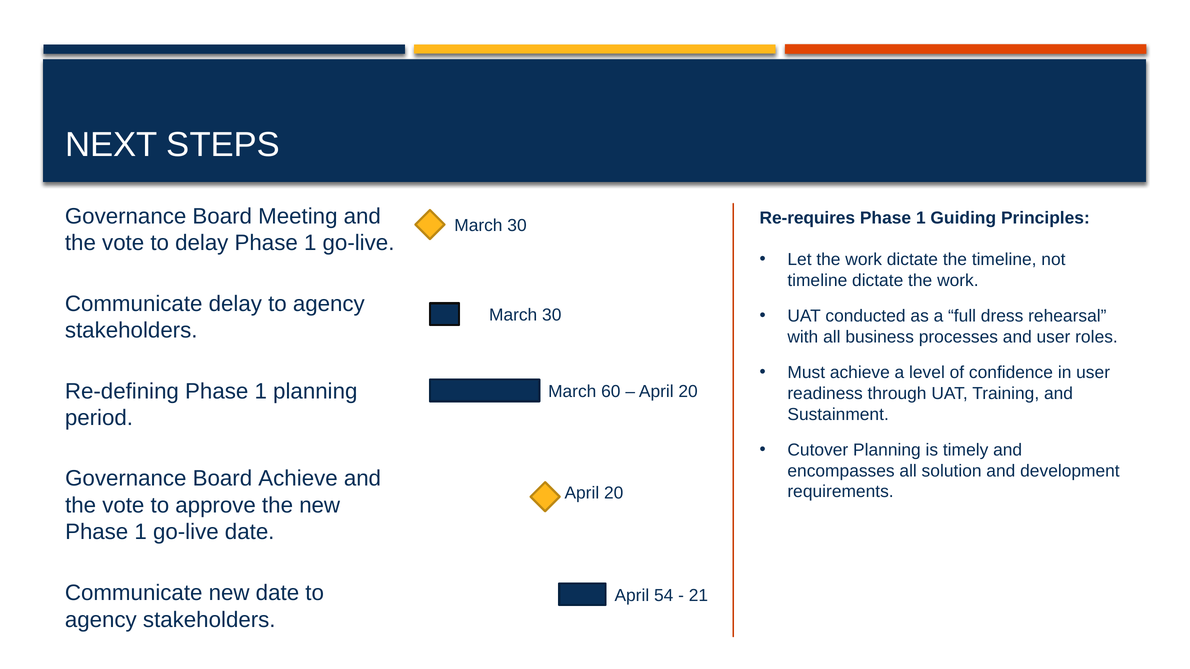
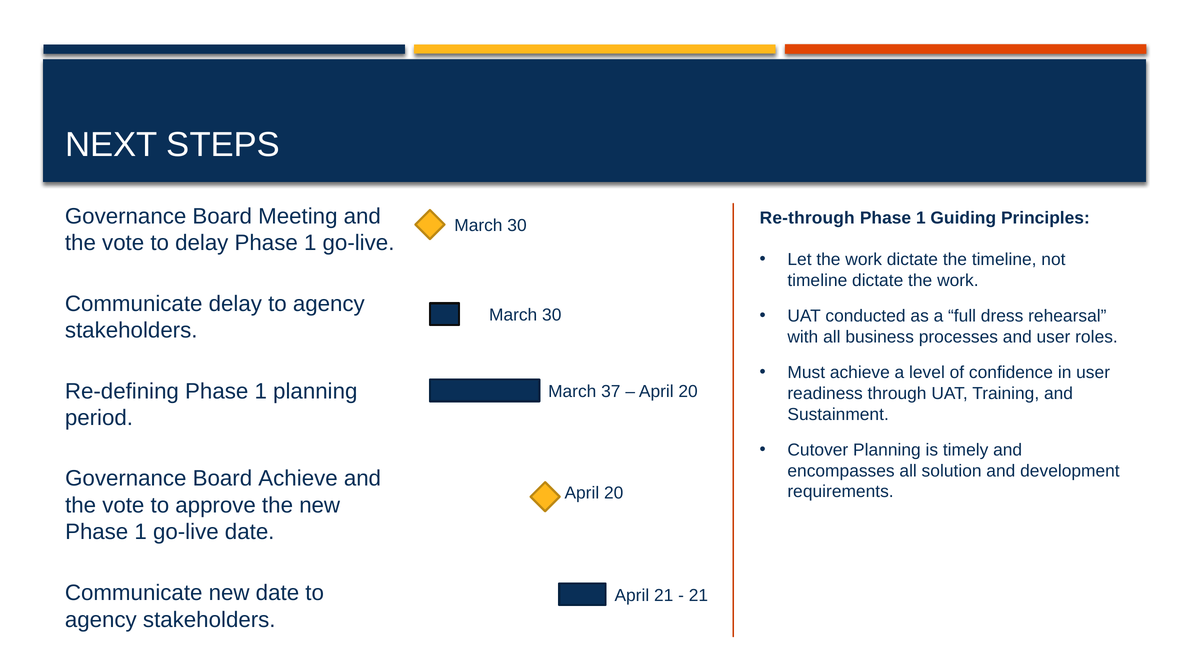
Re-requires: Re-requires -> Re-through (807, 218)
60: 60 -> 37 (611, 392)
April 54: 54 -> 21 (664, 596)
